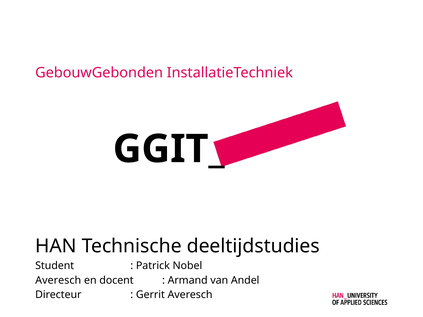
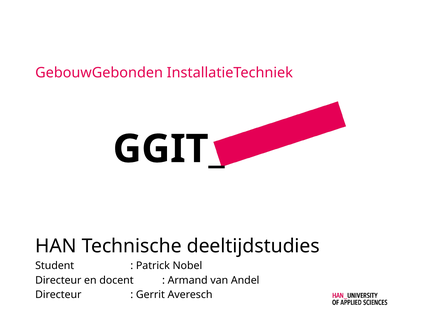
Averesch: Averesch -> Directeur (58, 280)
